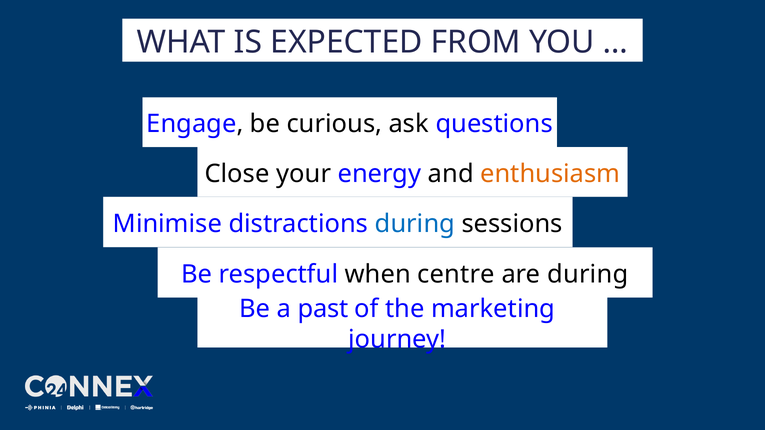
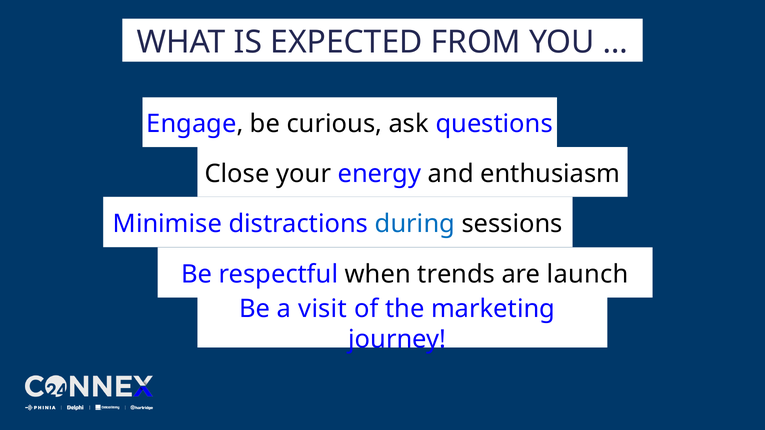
enthusiasm colour: orange -> black (550, 174)
centre: centre -> trends (456, 274)
are during: during -> launch (588, 274)
past: past -> visit (323, 309)
